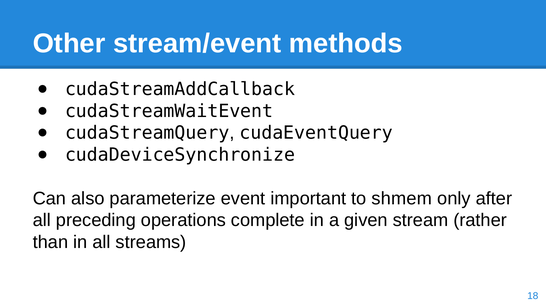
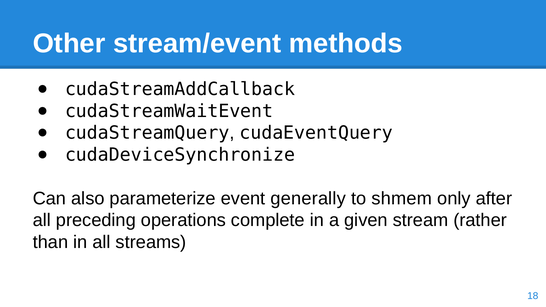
important: important -> generally (308, 199)
